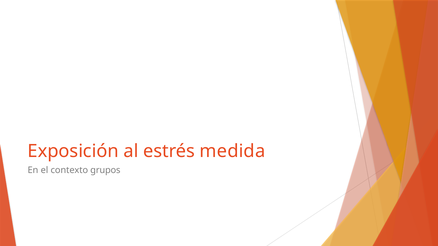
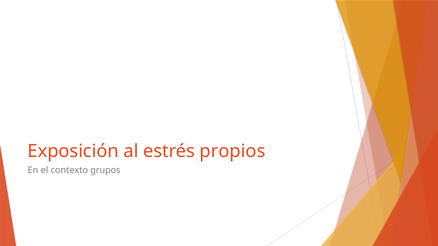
medida: medida -> propios (233, 151)
